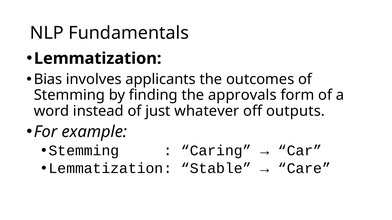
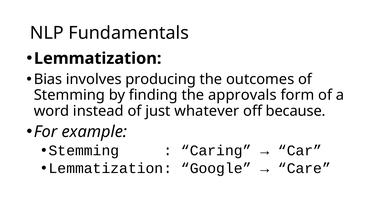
applicants: applicants -> producing (161, 79)
outputs: outputs -> because (296, 111)
Stable: Stable -> Google (216, 169)
